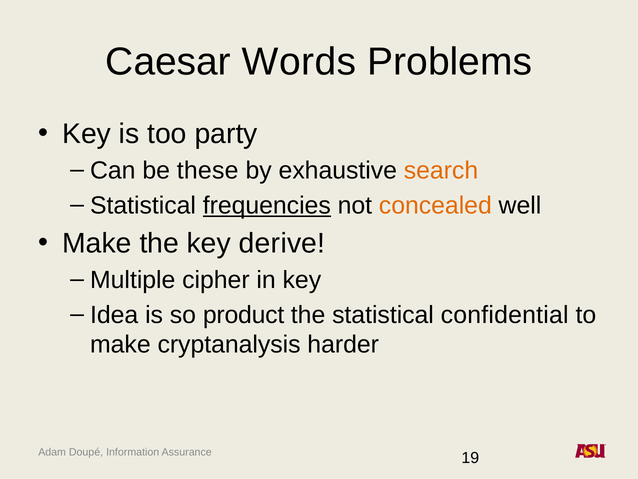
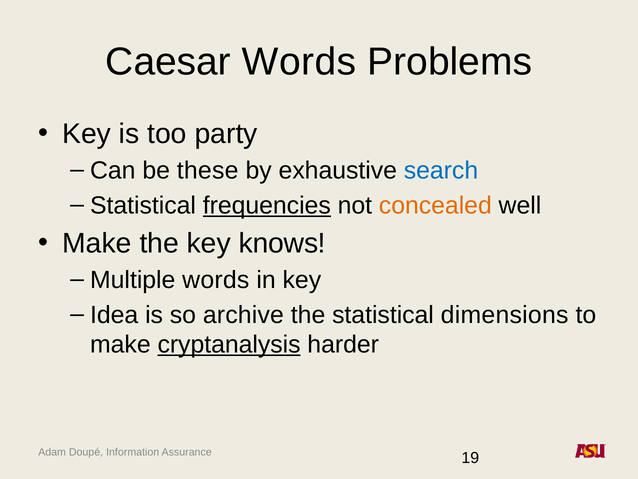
search colour: orange -> blue (441, 170)
derive: derive -> knows (282, 243)
Multiple cipher: cipher -> words (216, 280)
product: product -> archive (243, 314)
confidential: confidential -> dimensions (505, 314)
cryptanalysis underline: none -> present (229, 344)
